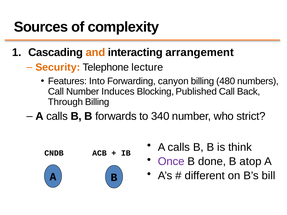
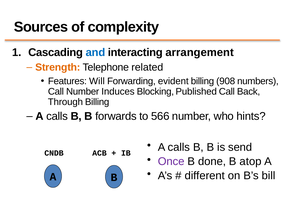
and colour: orange -> blue (95, 53)
Security: Security -> Strength (58, 67)
lecture: lecture -> related (147, 67)
Into: Into -> Will (97, 81)
canyon: canyon -> evident (173, 81)
480: 480 -> 908 (226, 81)
340: 340 -> 566 (160, 116)
strict: strict -> hints (251, 116)
think: think -> send (240, 147)
